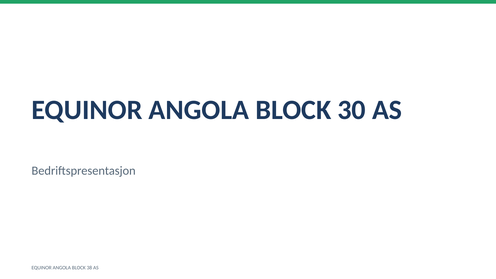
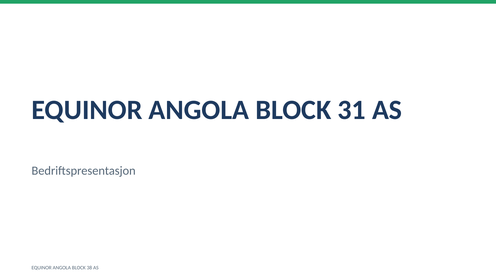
30: 30 -> 31 (352, 110)
